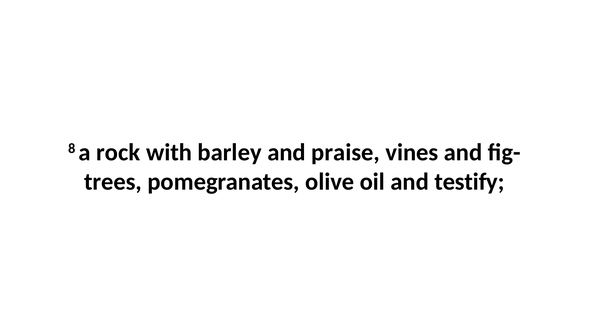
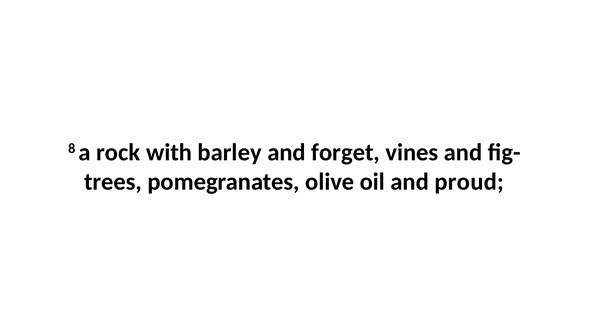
praise: praise -> forget (346, 153)
testify: testify -> proud (469, 182)
